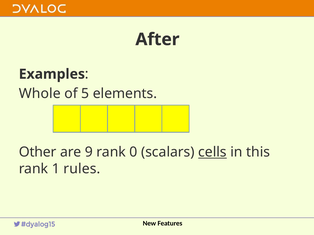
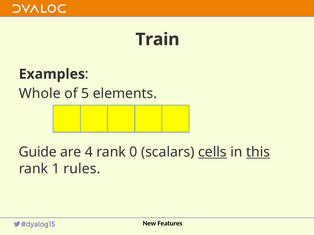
After: After -> Train (157, 39)
Other: Other -> Guide (38, 152)
9: 9 -> 4 (89, 152)
this underline: none -> present (258, 152)
